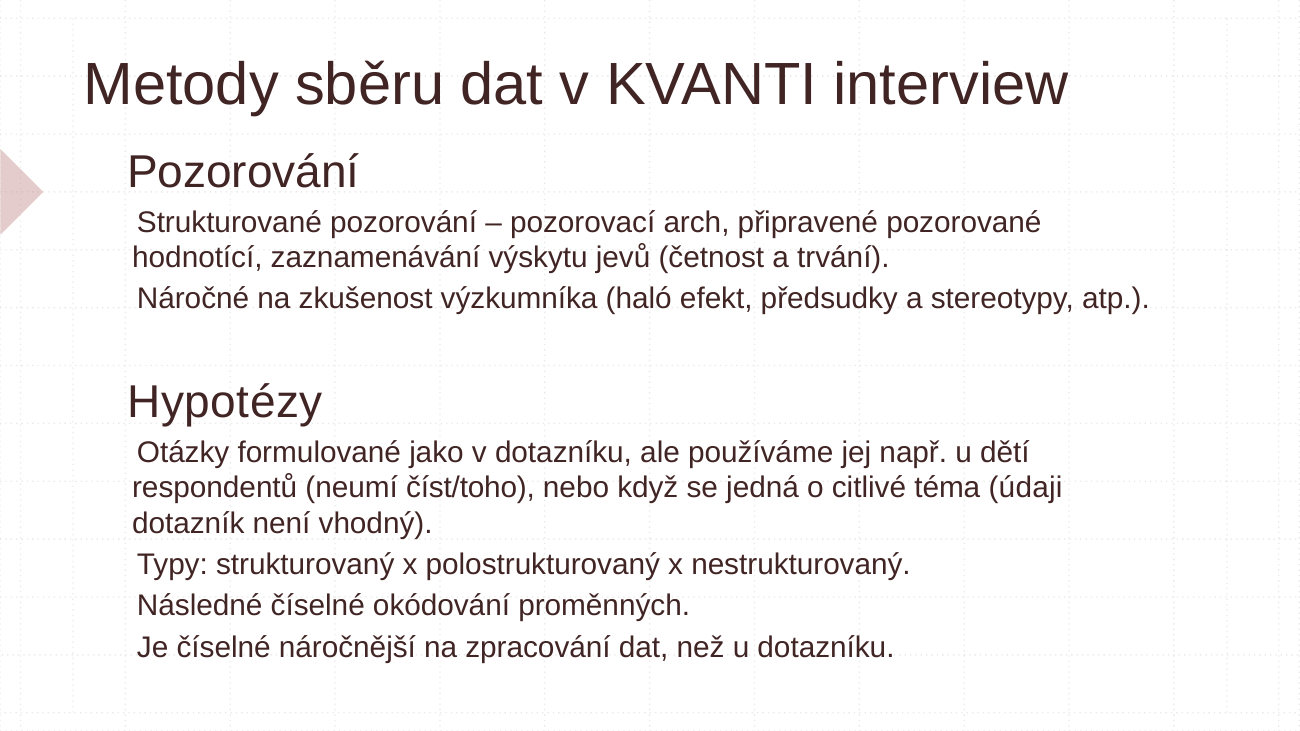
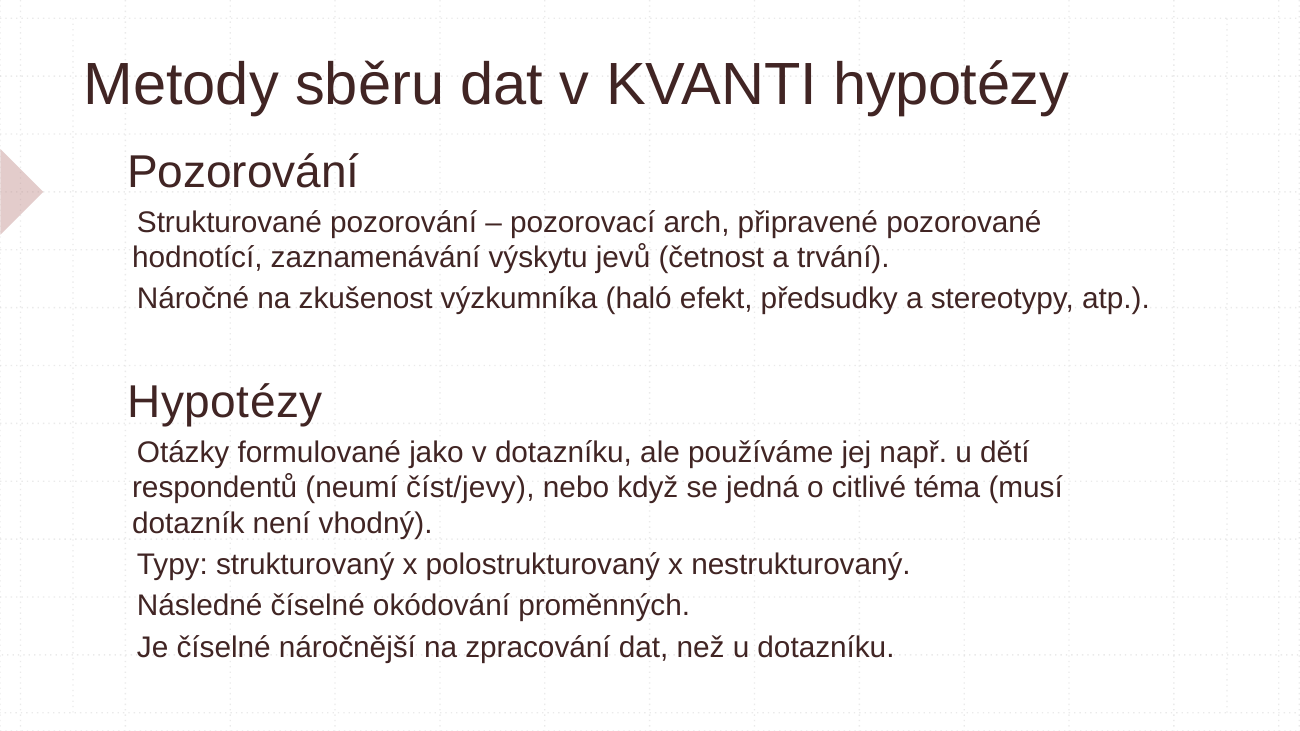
KVANTI interview: interview -> hypotézy (951, 85)
číst/toho: číst/toho -> číst/jevy (470, 488)
údaji: údaji -> musí (1026, 488)
